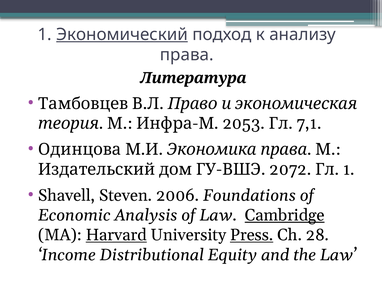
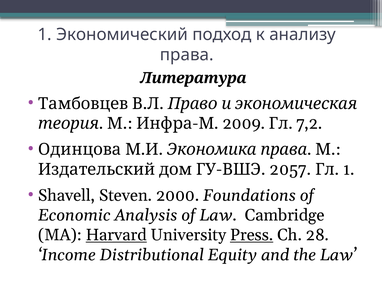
Экономический underline: present -> none (122, 34)
2053: 2053 -> 2009 (244, 123)
7,1: 7,1 -> 7,2 (309, 123)
2072: 2072 -> 2057 (290, 169)
2006: 2006 -> 2000 (178, 195)
Cambridge underline: present -> none (285, 215)
